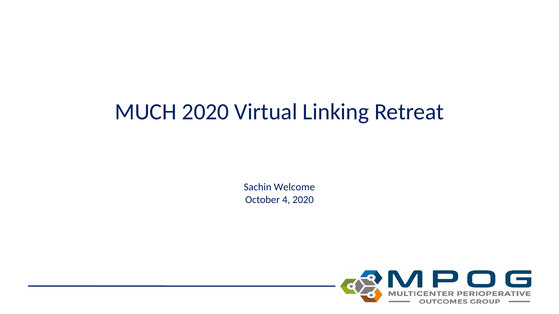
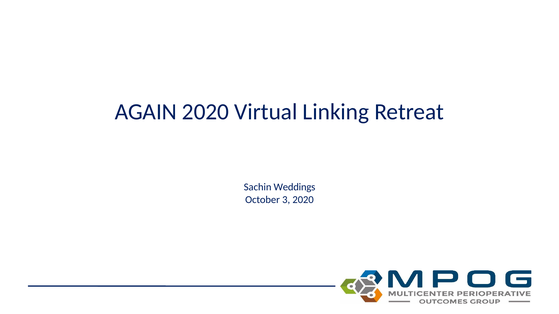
MUCH: MUCH -> AGAIN (146, 112)
Welcome: Welcome -> Weddings (294, 187)
4: 4 -> 3 (286, 200)
